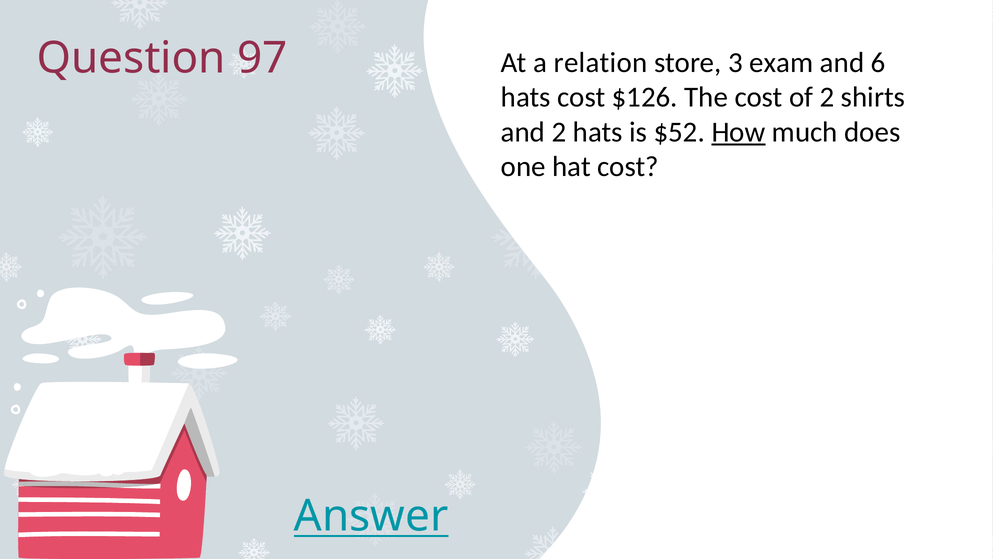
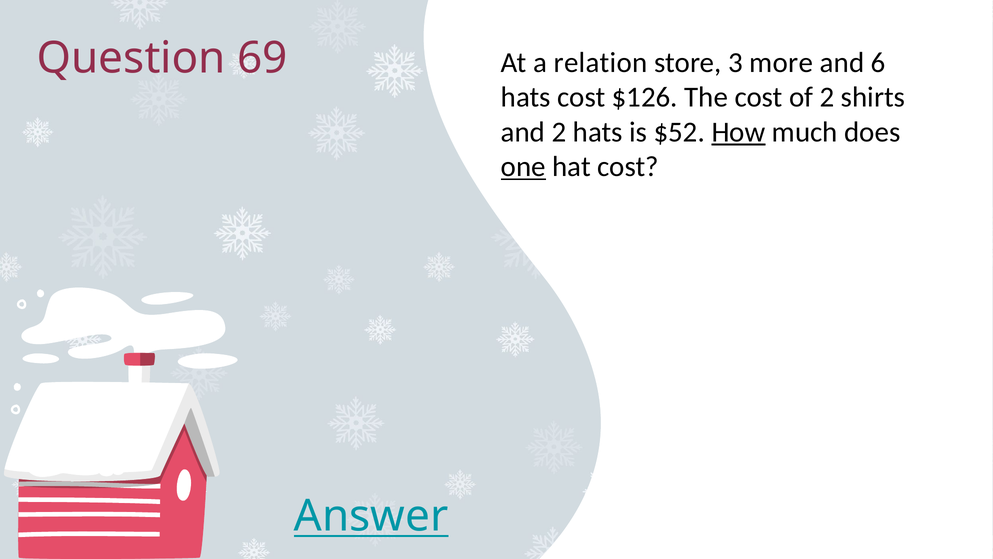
97: 97 -> 69 (262, 58)
exam: exam -> more (781, 62)
one underline: none -> present (523, 167)
